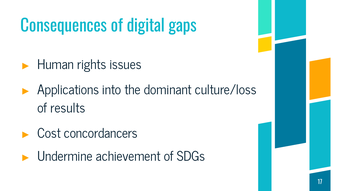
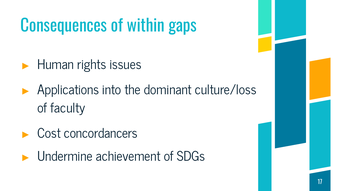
digital: digital -> within (146, 26)
results: results -> faculty (68, 108)
